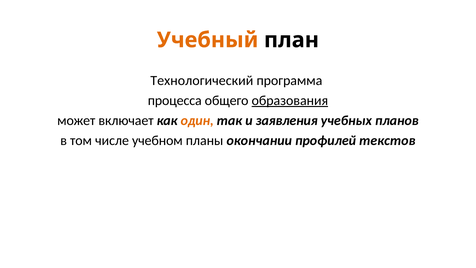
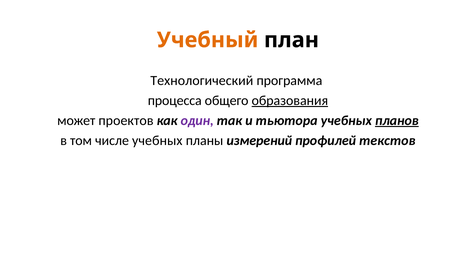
включает: включает -> проектов (126, 120)
один colour: orange -> purple (197, 120)
заявления: заявления -> тьютора (287, 120)
планов underline: none -> present (397, 120)
числе учебном: учебном -> учебных (157, 140)
окончании: окончании -> измерений (259, 140)
